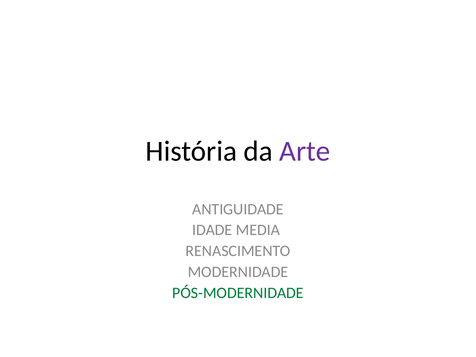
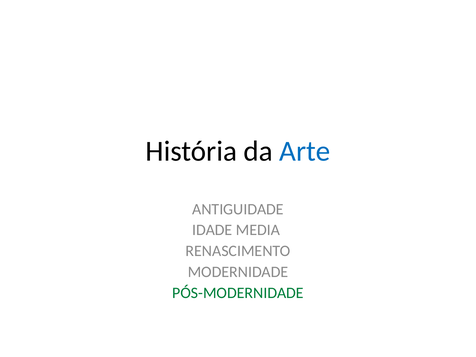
Arte colour: purple -> blue (305, 151)
